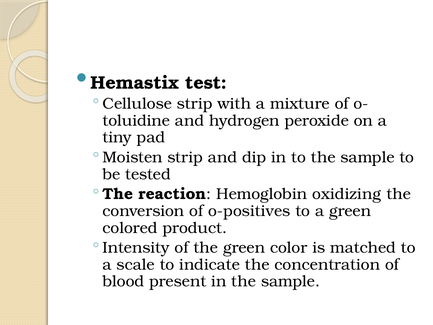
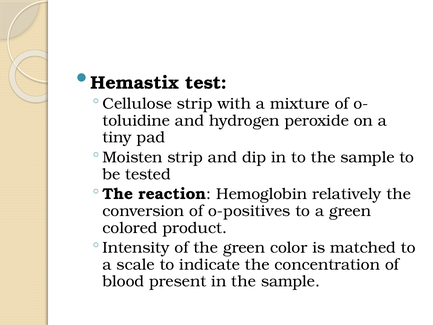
oxidizing: oxidizing -> relatively (347, 194)
